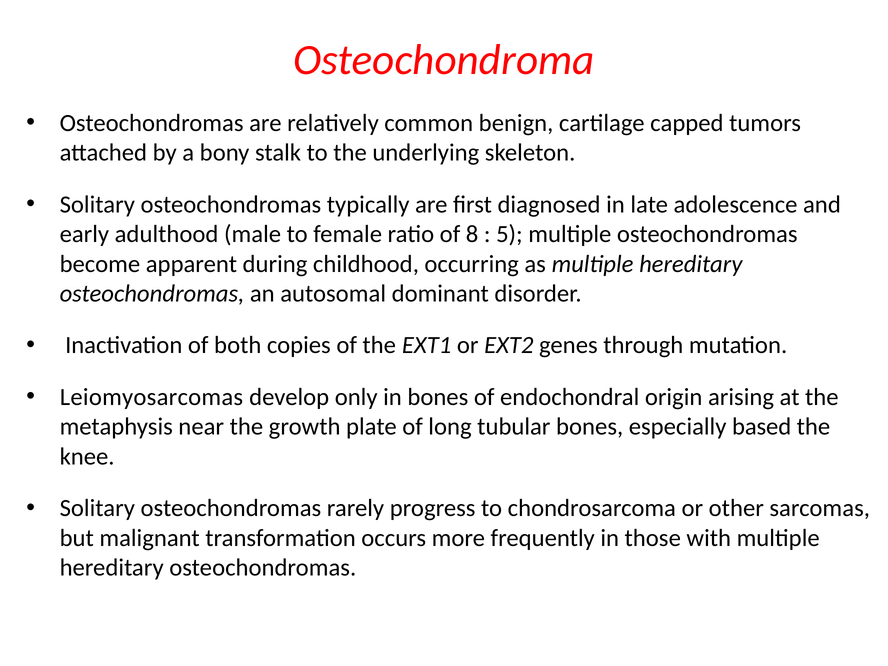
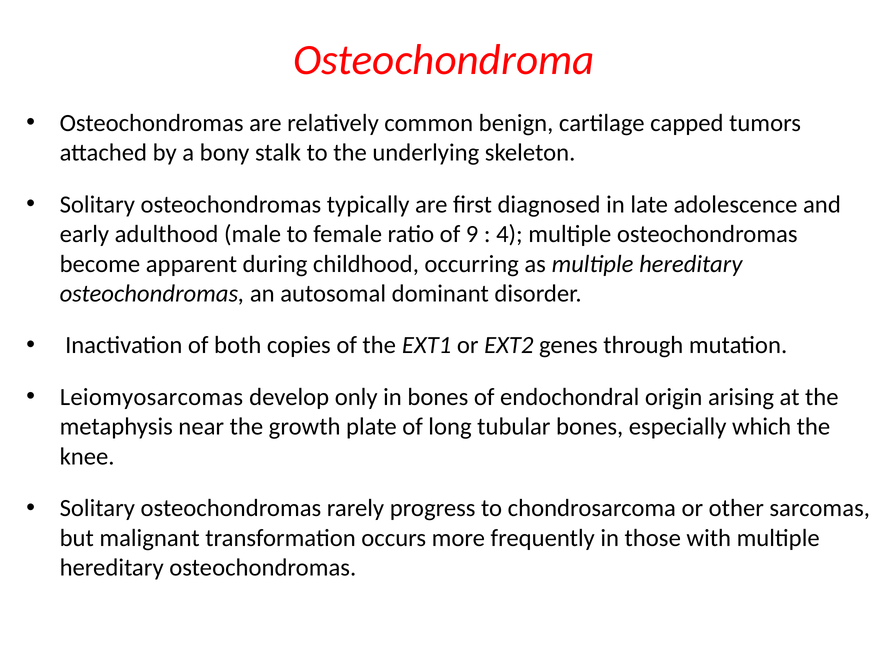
8: 8 -> 9 (472, 234)
5: 5 -> 4 (509, 234)
based: based -> which (762, 427)
